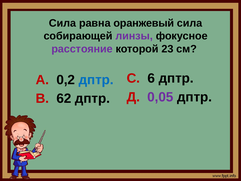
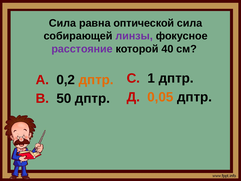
оранжевый: оранжевый -> оптической (144, 23)
23: 23 -> 40 (167, 49)
6: 6 -> 1 (151, 78)
дптр colour: blue -> orange (96, 80)
0,05 colour: purple -> orange (160, 97)
62: 62 -> 50 (64, 98)
